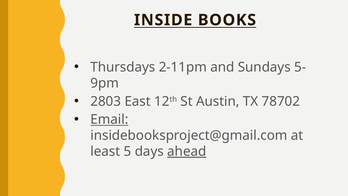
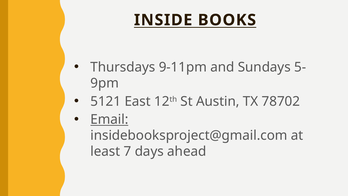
2-11pm: 2-11pm -> 9-11pm (183, 67)
2803: 2803 -> 5121 (106, 101)
5: 5 -> 7 (127, 151)
ahead underline: present -> none (187, 151)
